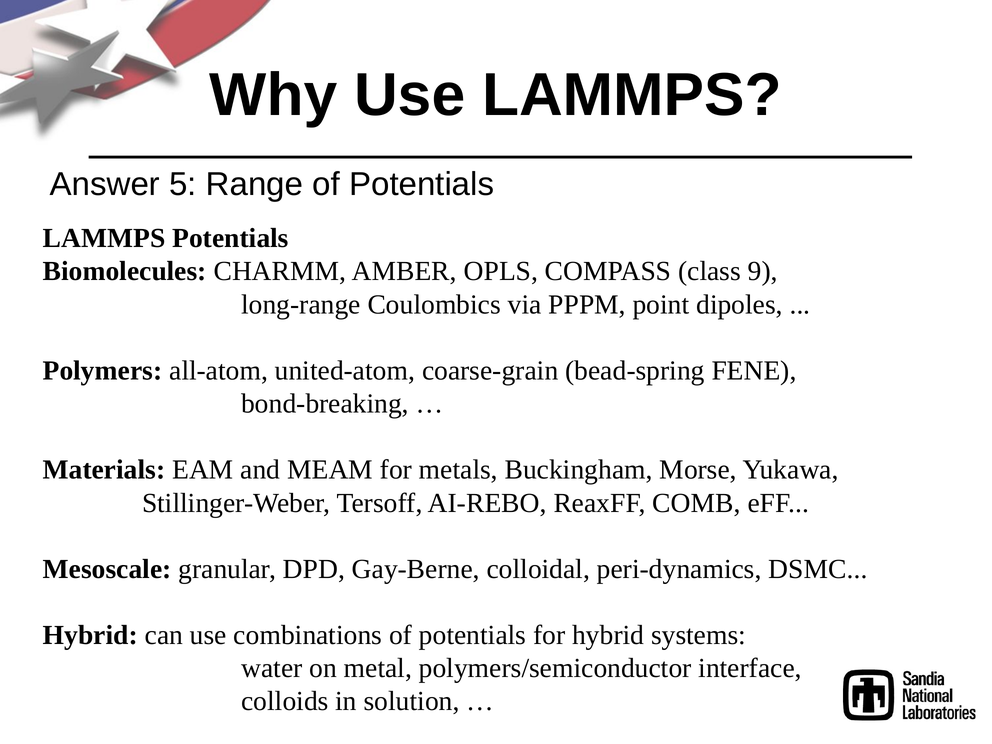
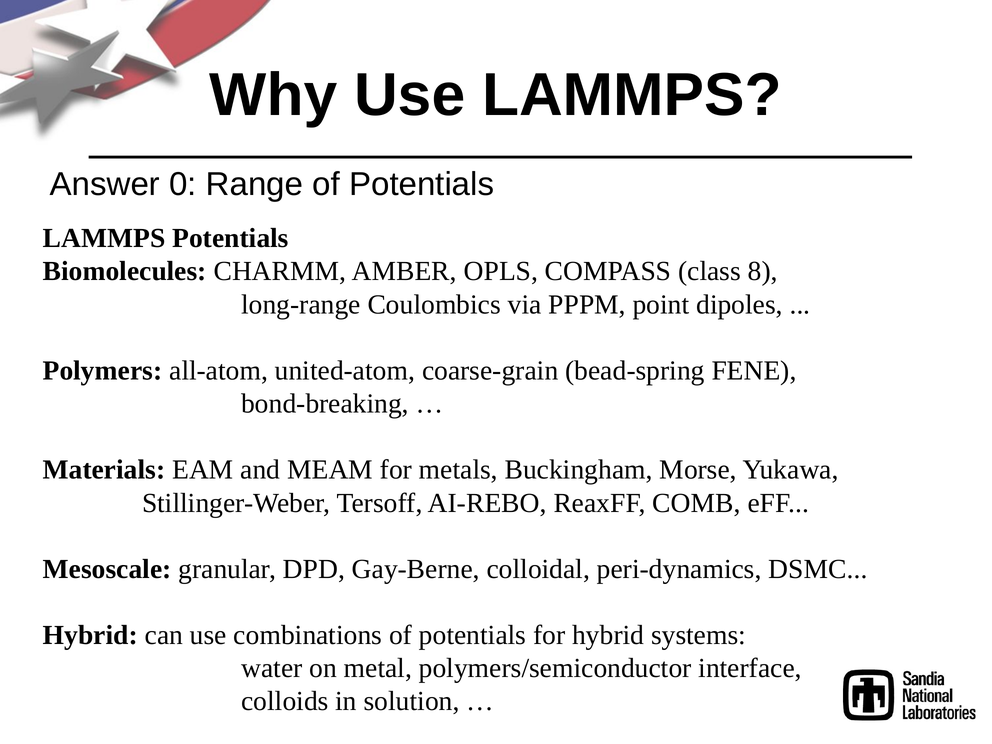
5: 5 -> 0 (183, 184)
9: 9 -> 8 (763, 271)
